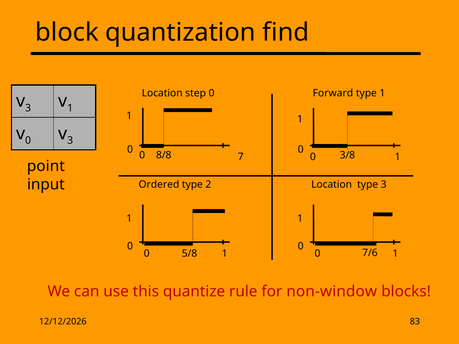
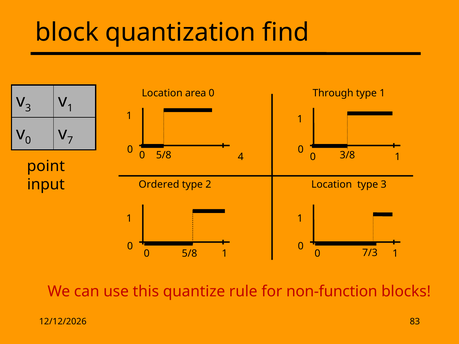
step: step -> area (196, 93)
Forward: Forward -> Through (333, 93)
3: 3 -> 7 (70, 141)
8/8: 8/8 -> 5/8 (164, 155)
7: 7 -> 4 (241, 157)
7/6: 7/6 -> 7/3 (370, 253)
non-window: non-window -> non-function (332, 292)
